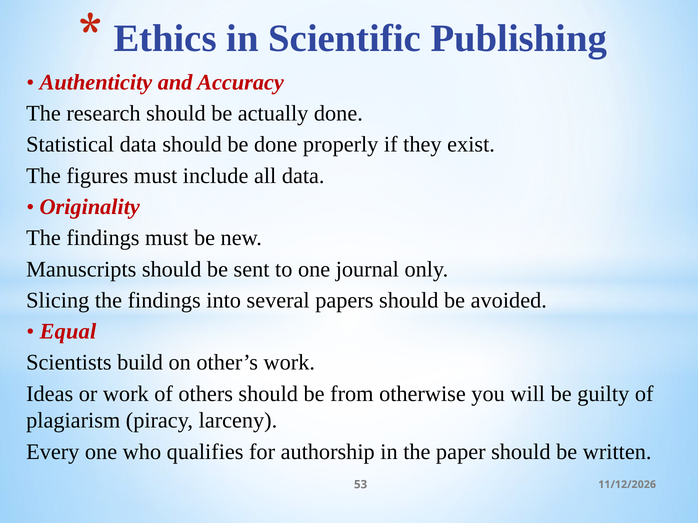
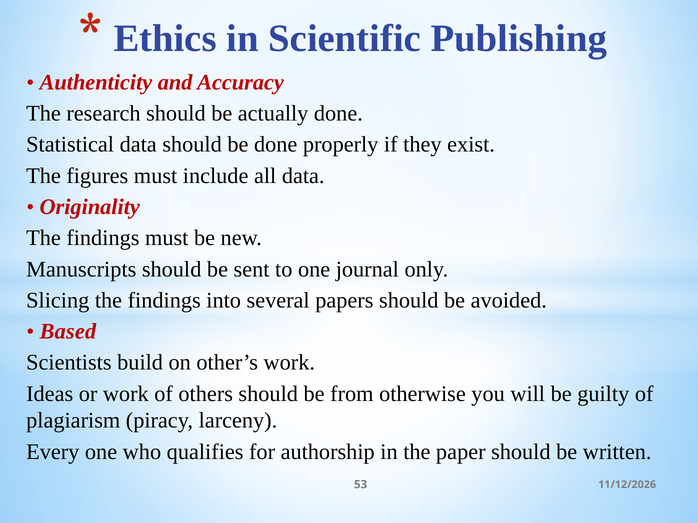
Equal: Equal -> Based (68, 332)
